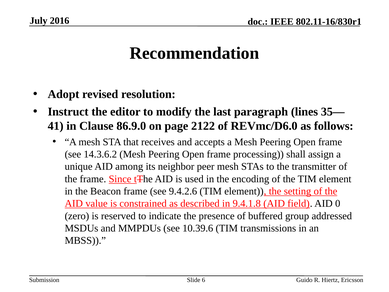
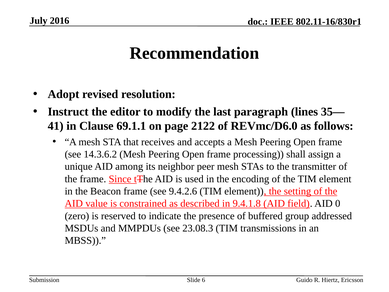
86.9.0: 86.9.0 -> 69.1.1 (131, 126)
10.39.6: 10.39.6 -> 23.08.3 (198, 228)
